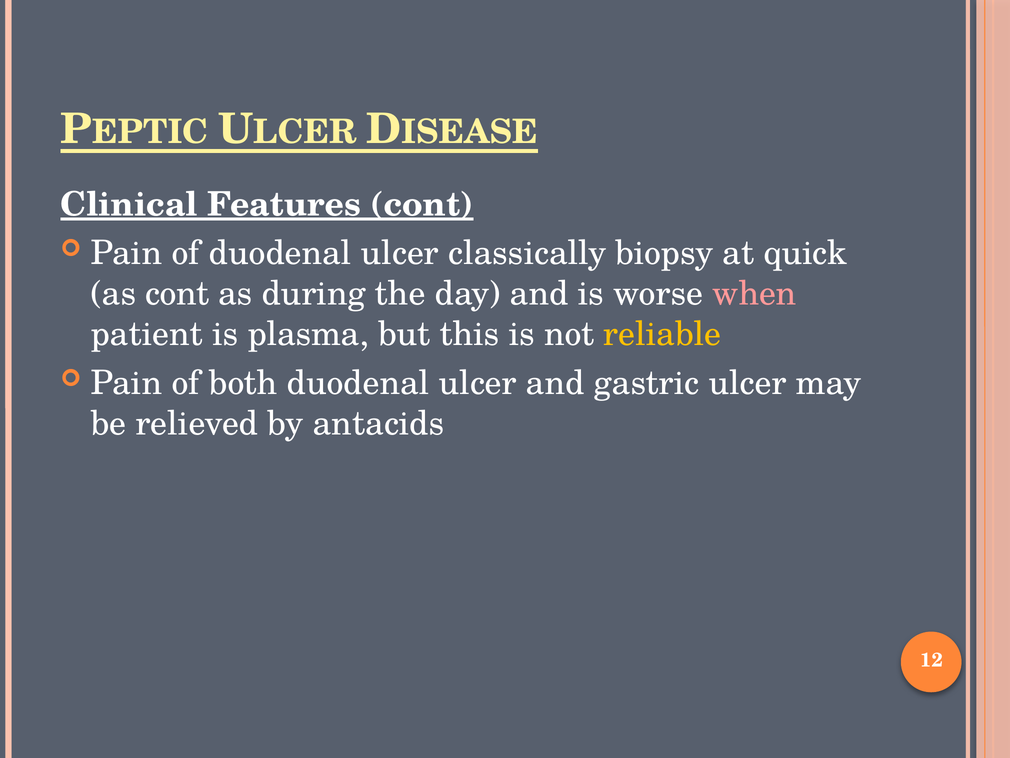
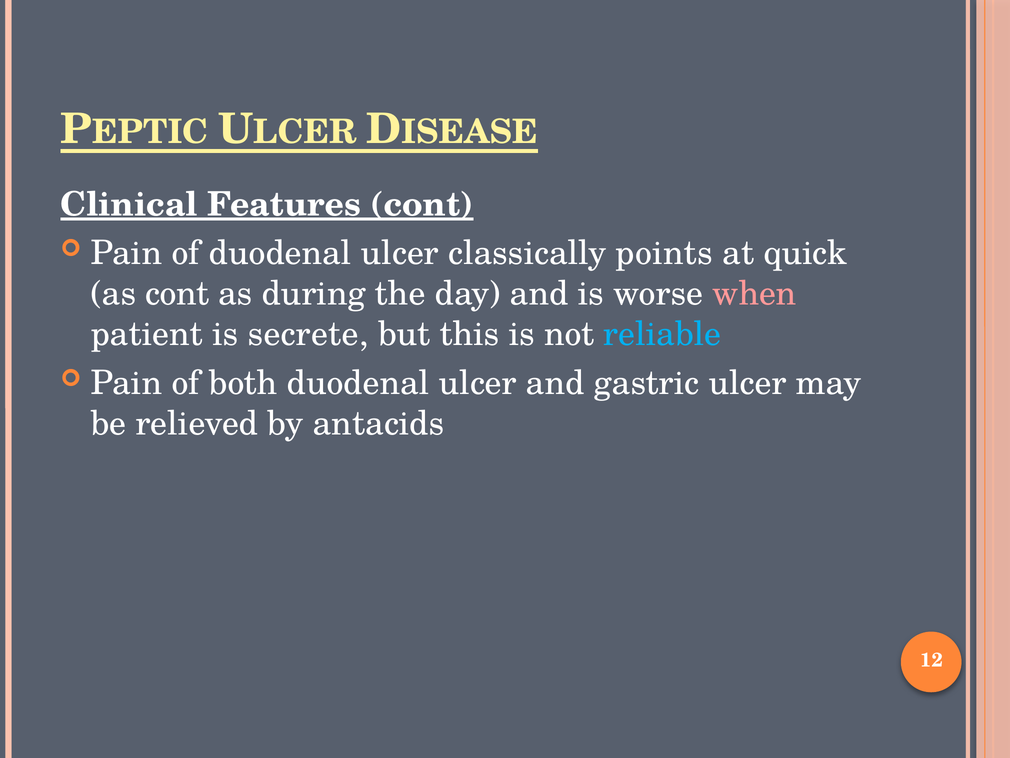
biopsy: biopsy -> points (664, 253)
plasma: plasma -> secrete (308, 334)
reliable colour: yellow -> light blue (662, 334)
